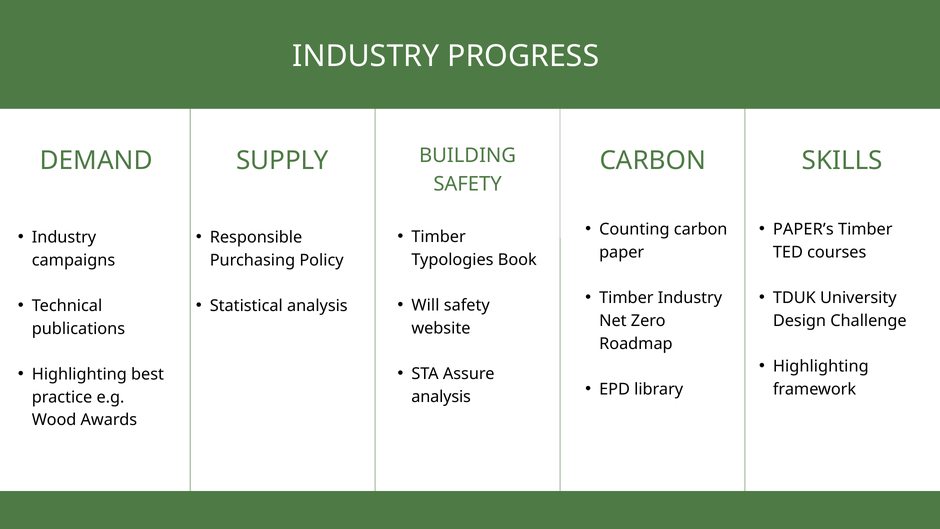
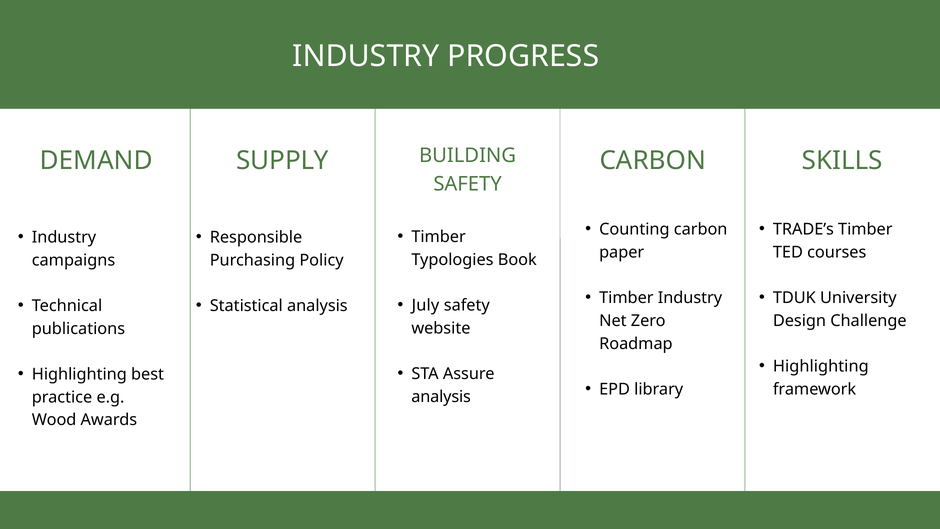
PAPER’s: PAPER’s -> TRADE’s (803, 229)
Will: Will -> July (425, 305)
